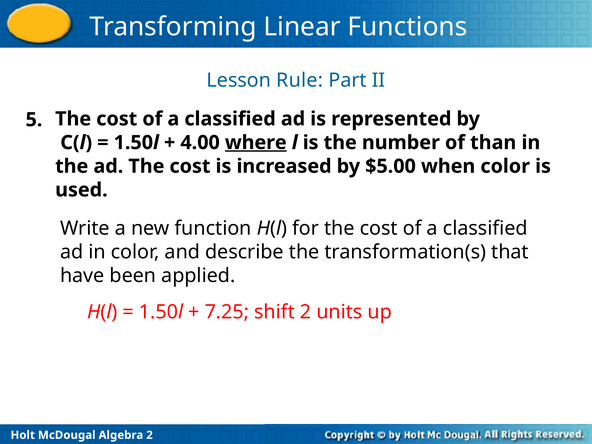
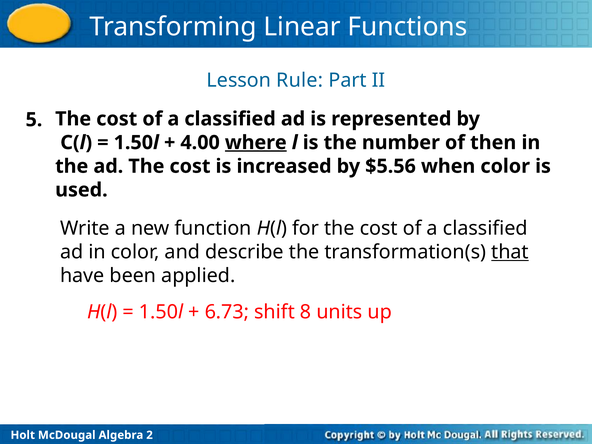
than: than -> then (493, 143)
$5.00: $5.00 -> $5.56 (391, 166)
that underline: none -> present (510, 252)
7.25: 7.25 -> 6.73 (227, 312)
shift 2: 2 -> 8 (306, 312)
